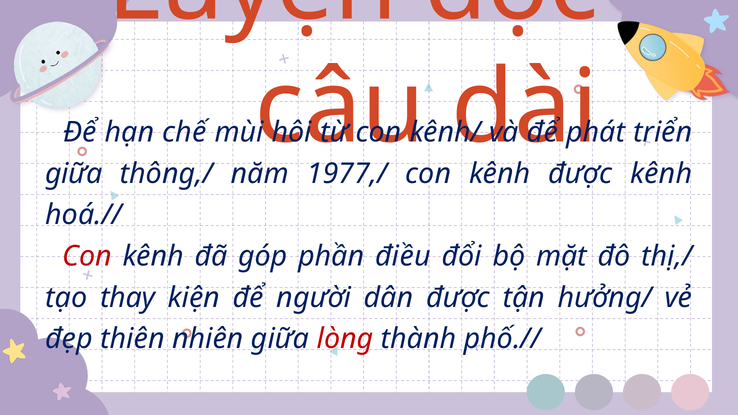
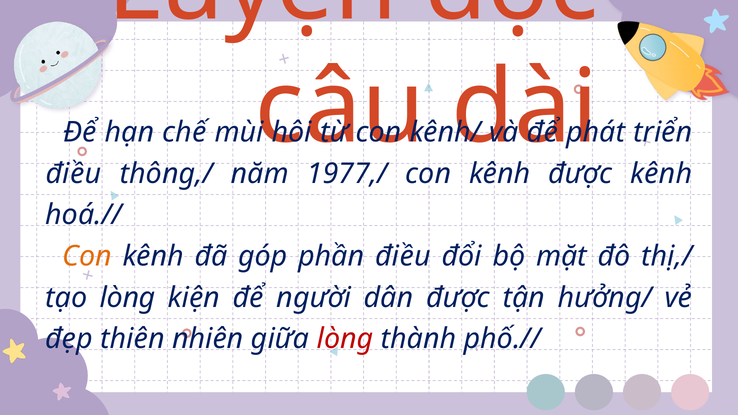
giữa: giữa -> điều (73, 174)
Con colour: red -> orange (87, 256)
tạo thay: thay -> lòng (128, 298)
